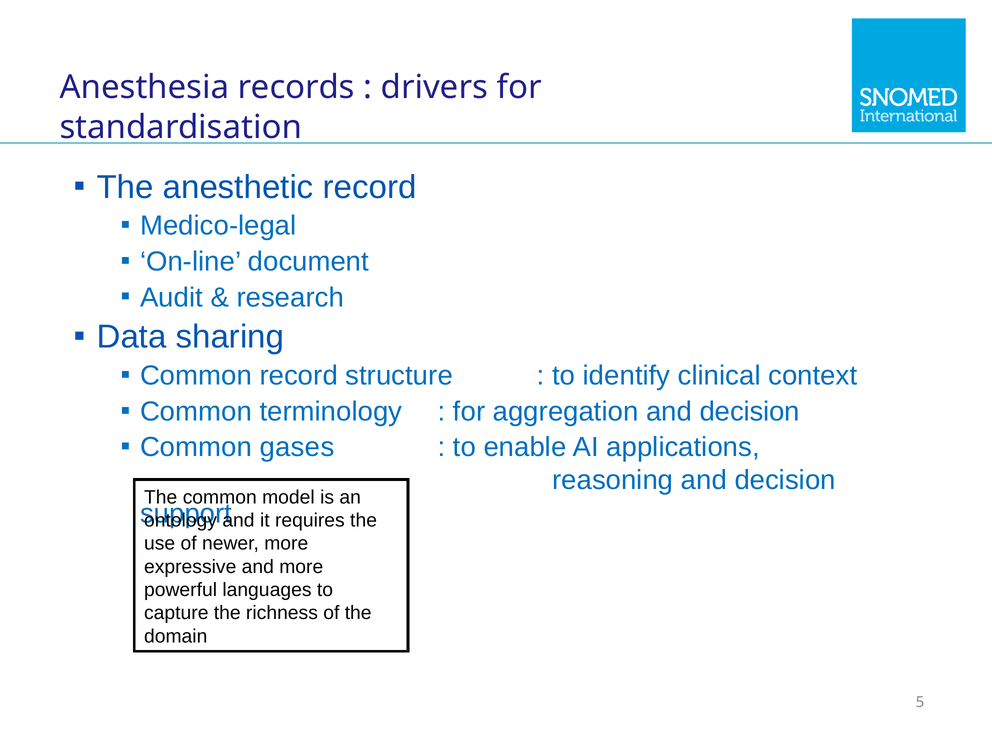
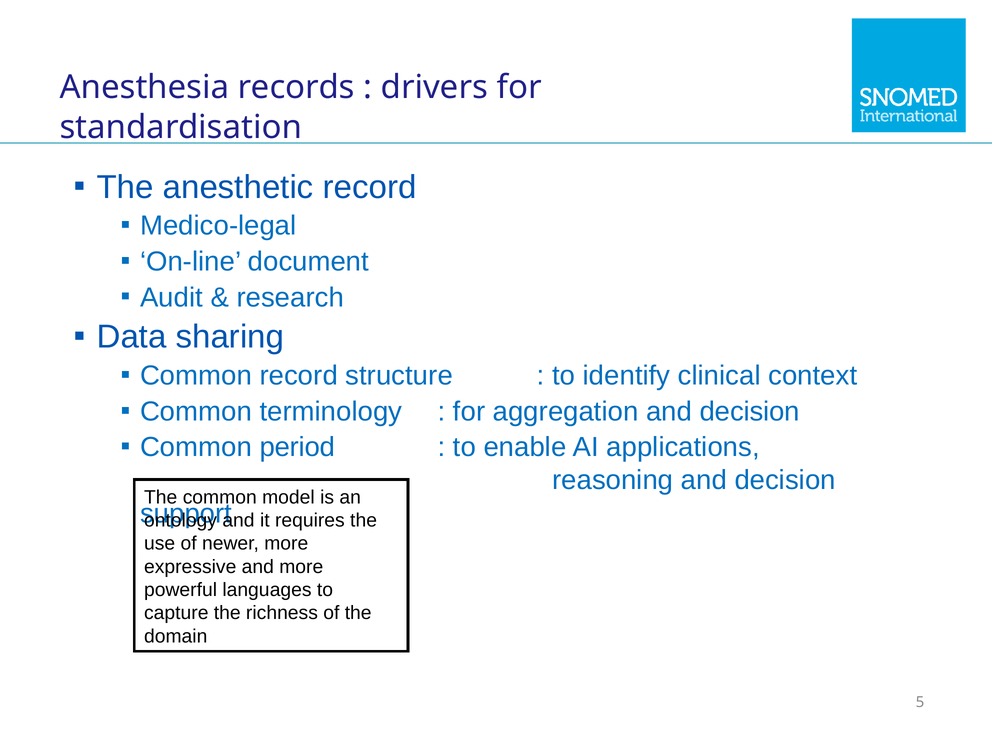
gases: gases -> period (297, 447)
